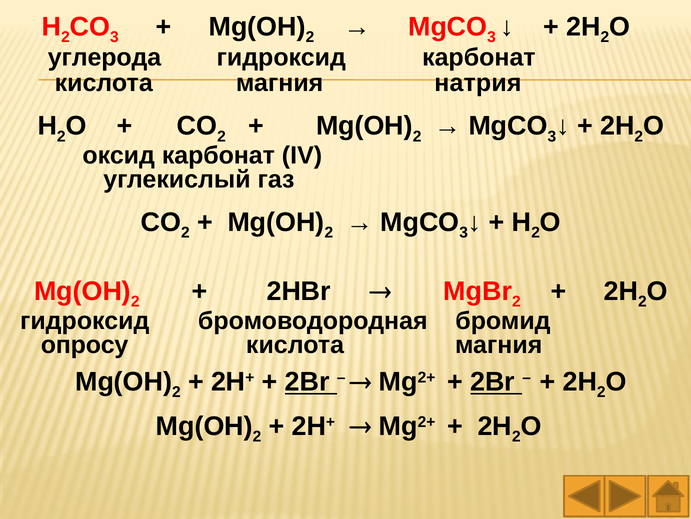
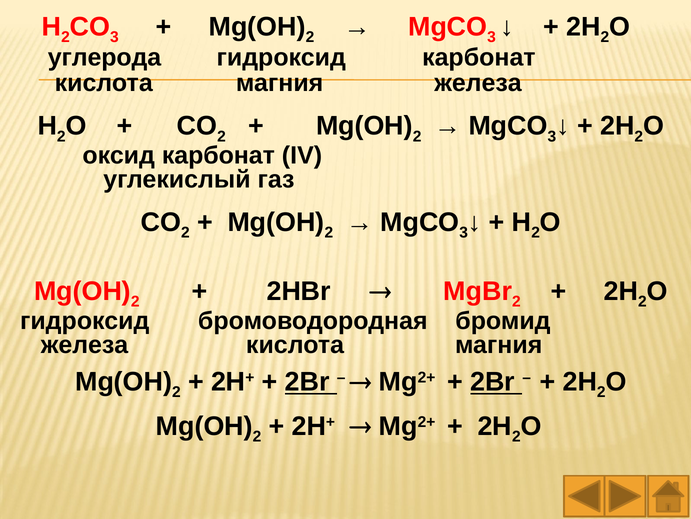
магния натрия: натрия -> железа (478, 83)
опросу: опросу -> железа (85, 344)
